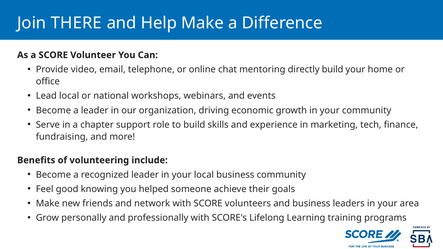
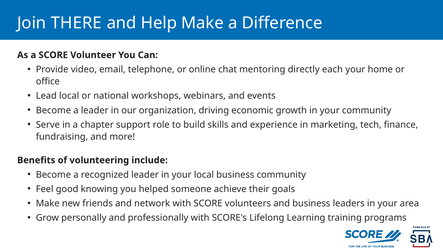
directly build: build -> each (332, 70)
